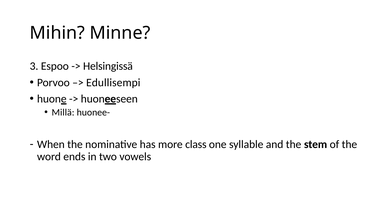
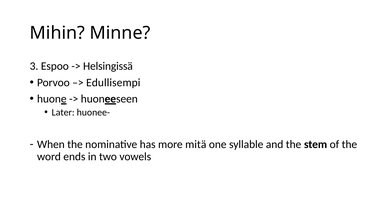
Millä: Millä -> Later (63, 112)
class: class -> mitä (196, 144)
